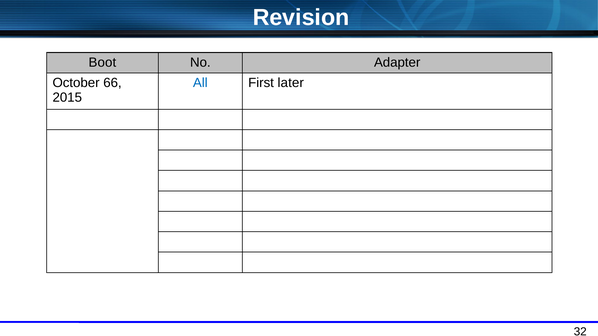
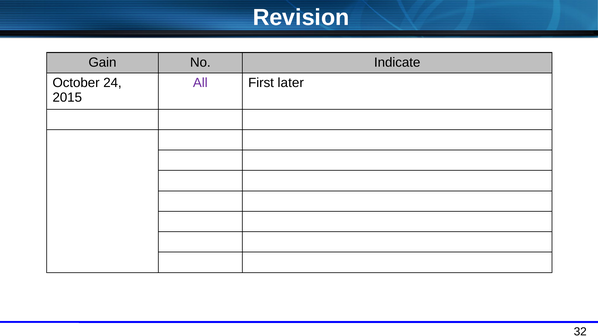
Boot: Boot -> Gain (102, 62)
Adapter: Adapter -> Indicate (397, 62)
66: 66 -> 24 (112, 83)
All colour: blue -> purple (200, 83)
